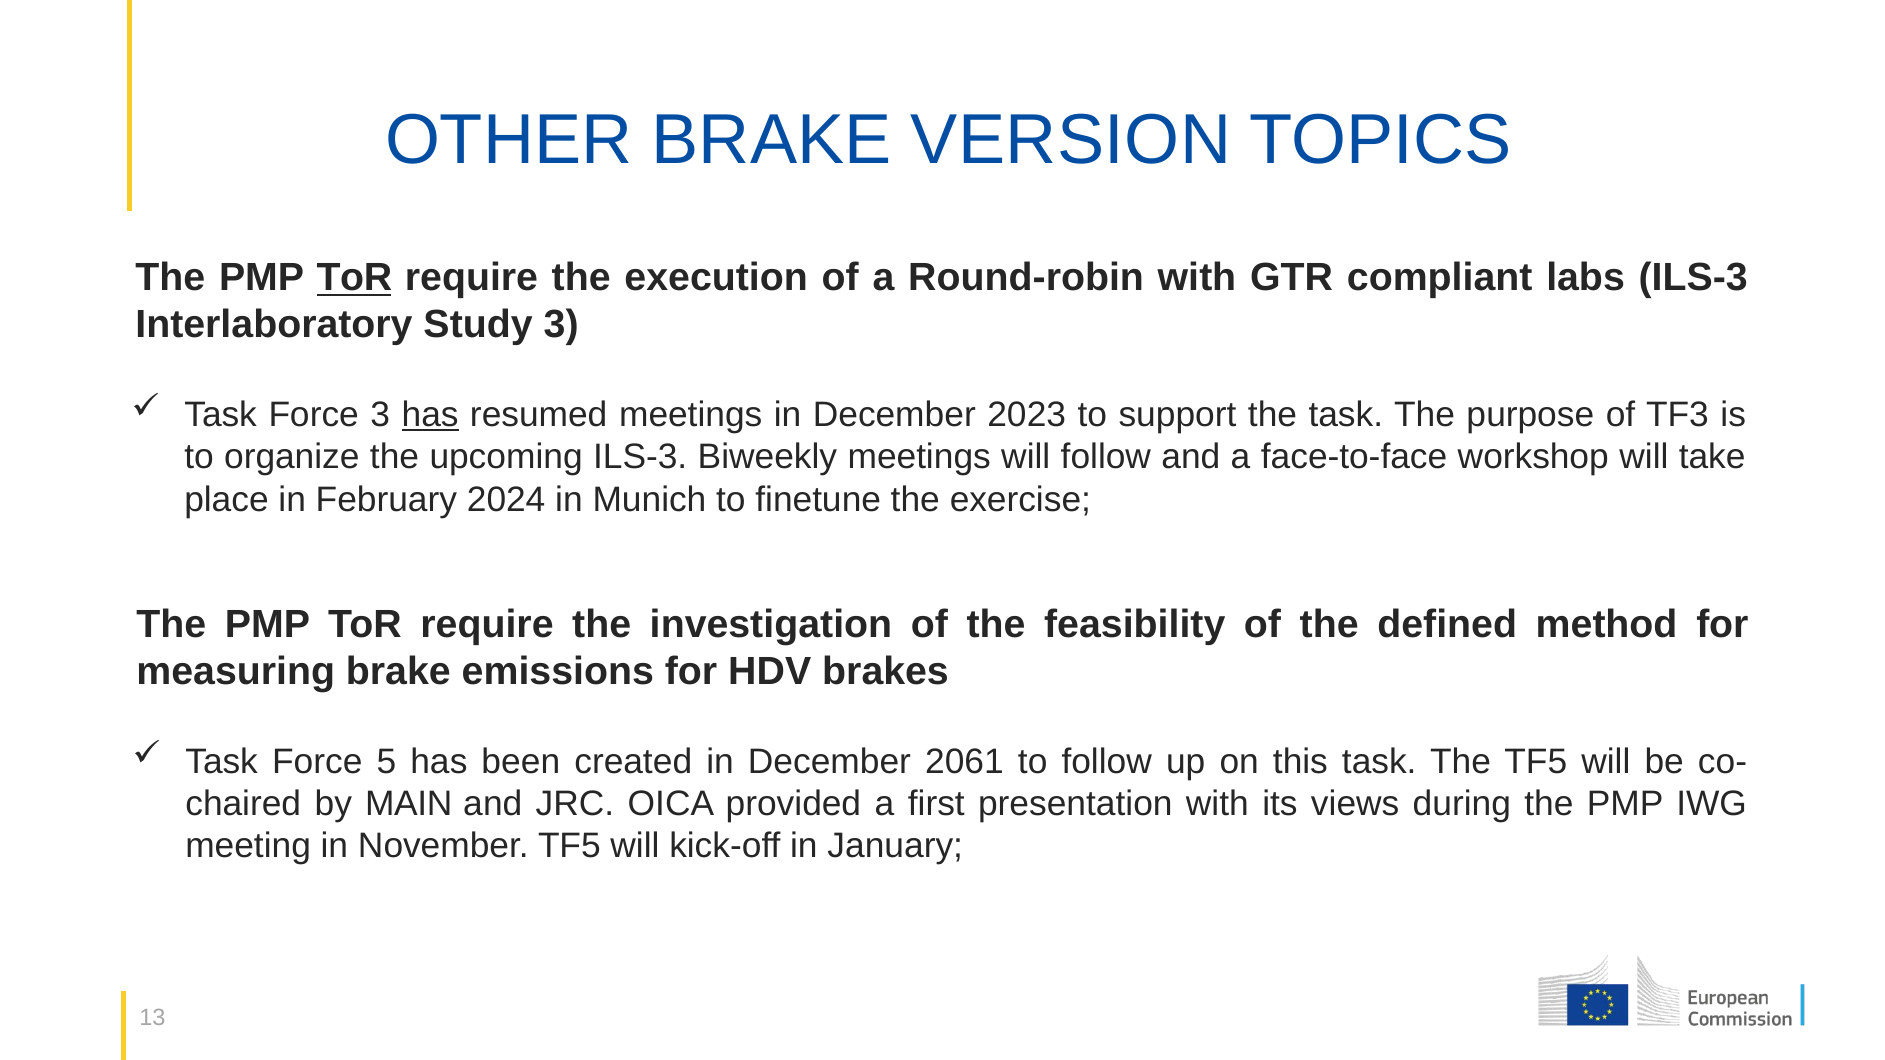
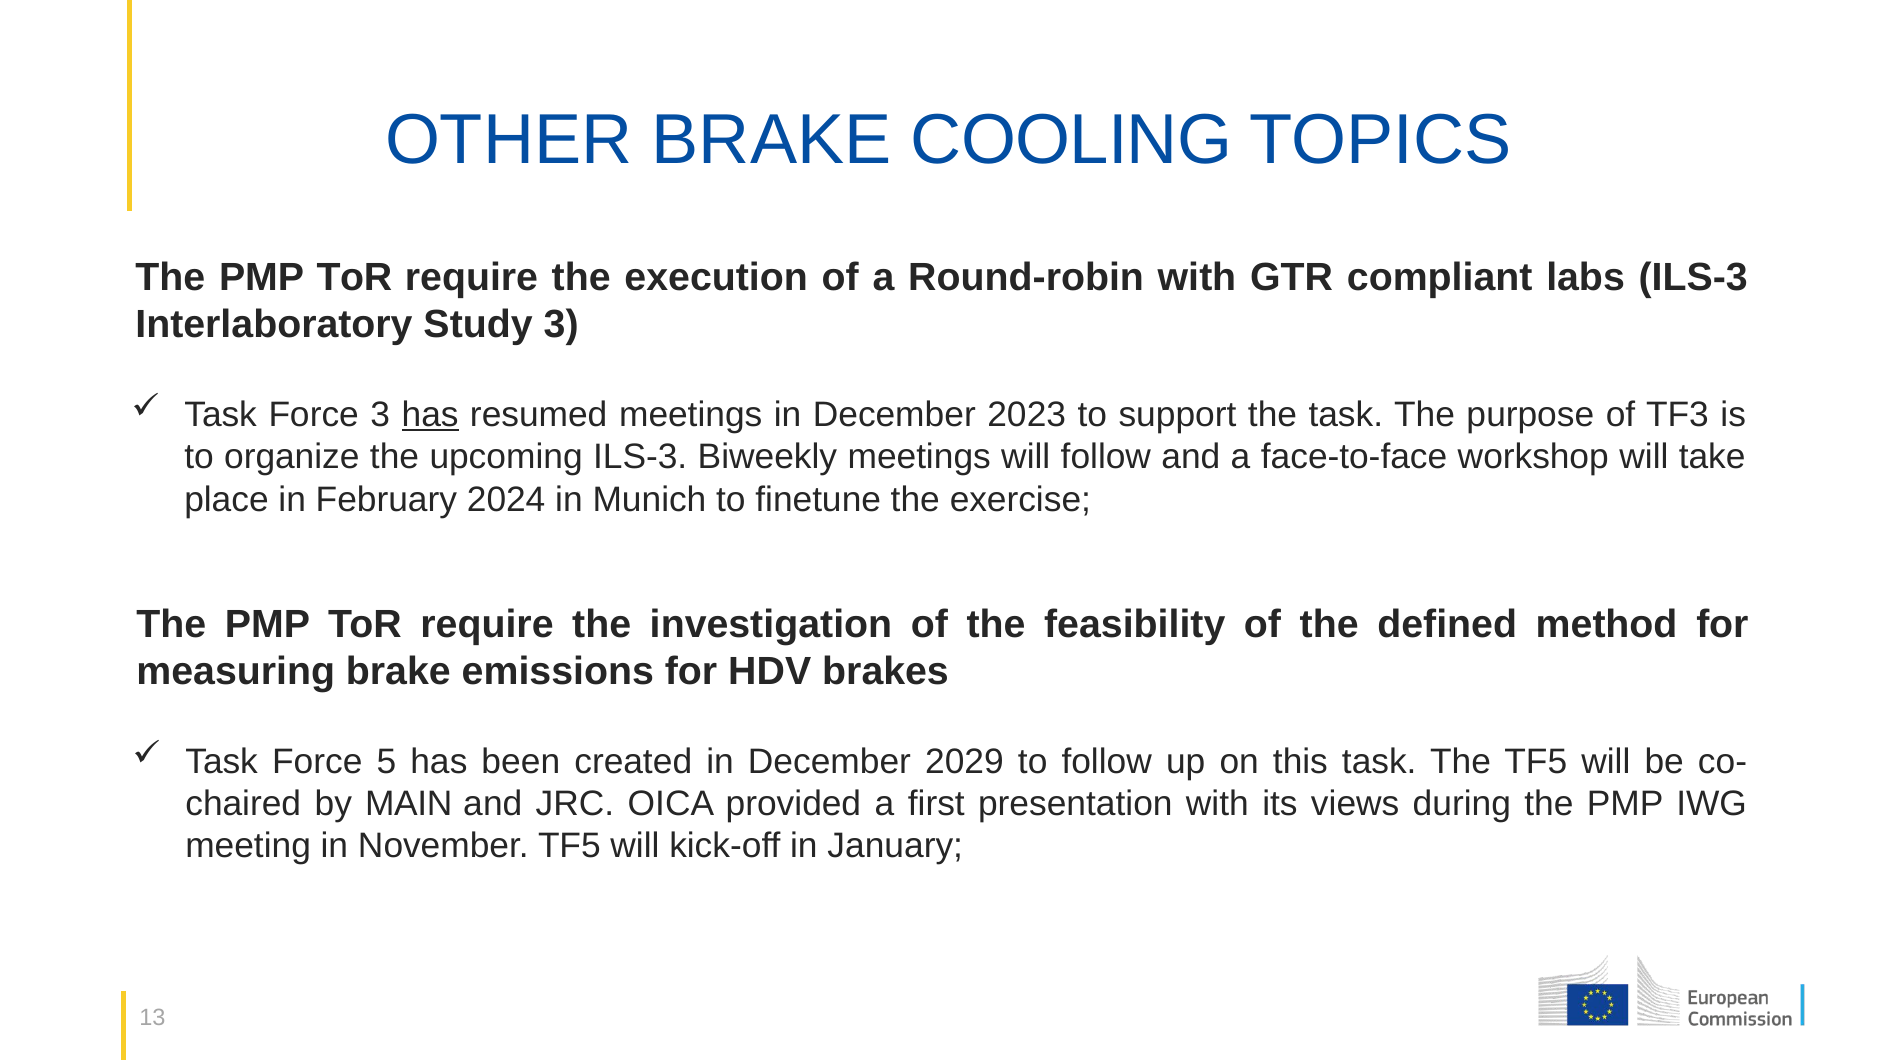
VERSION: VERSION -> COOLING (1071, 140)
ToR underline: present -> none (354, 278)
2061: 2061 -> 2029 (964, 762)
